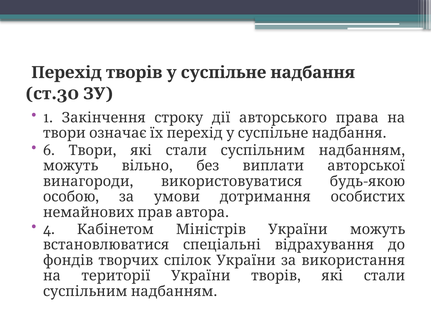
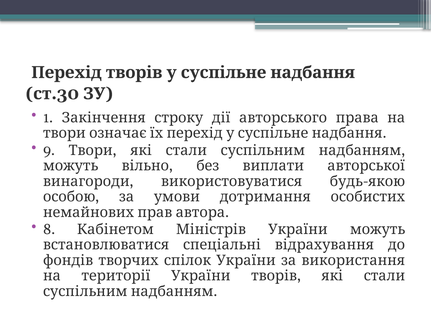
6: 6 -> 9 (49, 150)
4: 4 -> 8 (49, 230)
